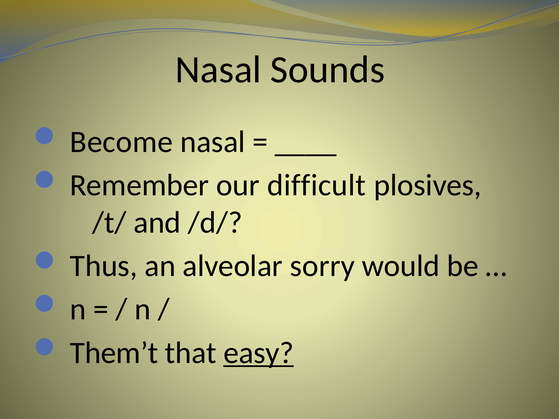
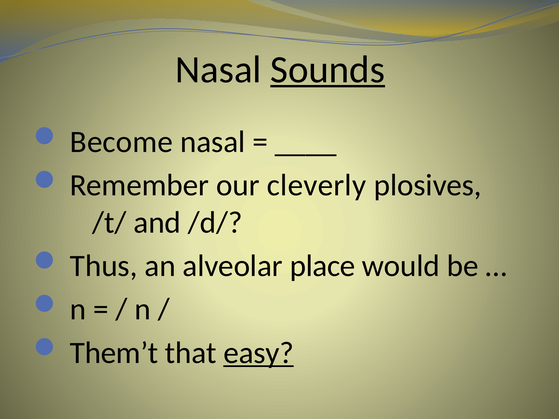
Sounds underline: none -> present (328, 70)
difficult: difficult -> cleverly (317, 185)
sorry: sorry -> place (323, 266)
